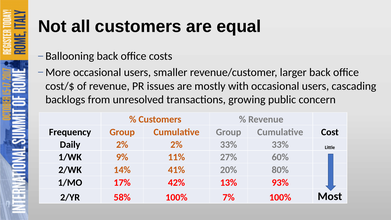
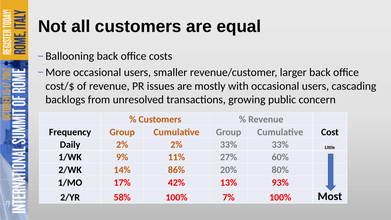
41%: 41% -> 86% (176, 170)
